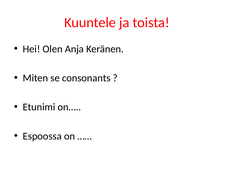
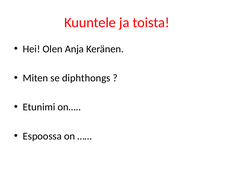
consonants: consonants -> diphthongs (86, 78)
